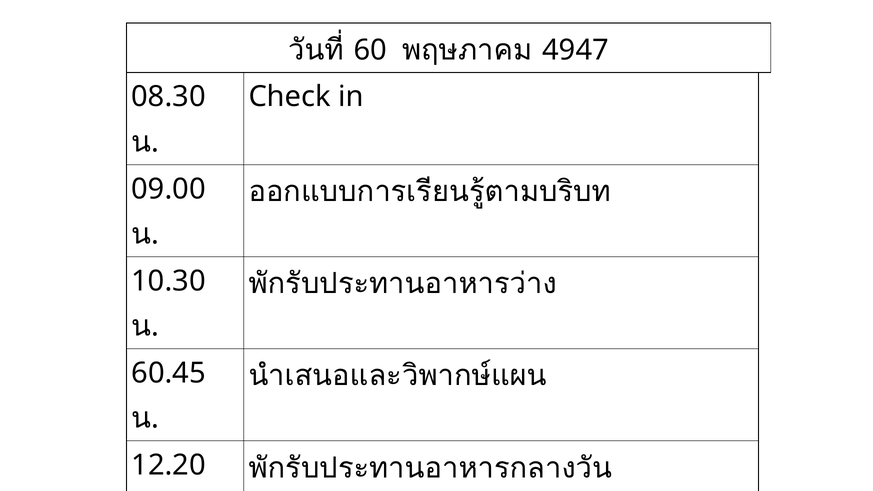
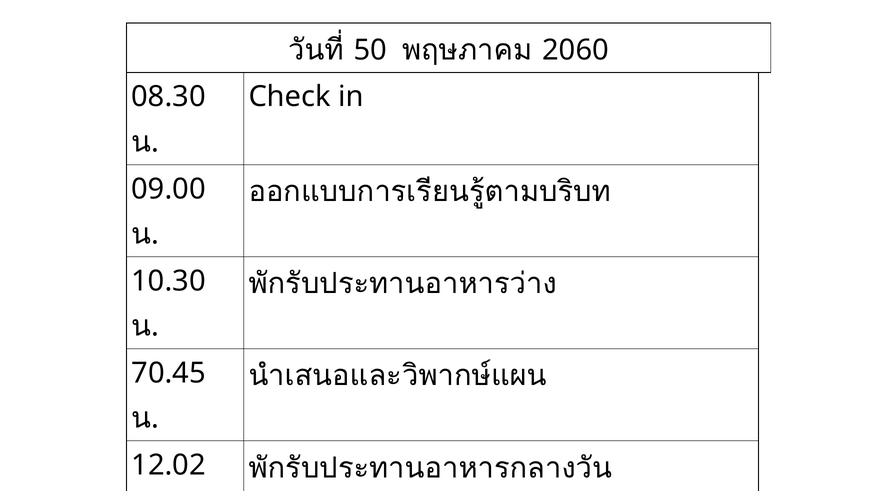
60: 60 -> 50 (370, 50)
4947: 4947 -> 2060 (576, 50)
60.45: 60.45 -> 70.45 (169, 373)
12.20: 12.20 -> 12.02 (169, 465)
